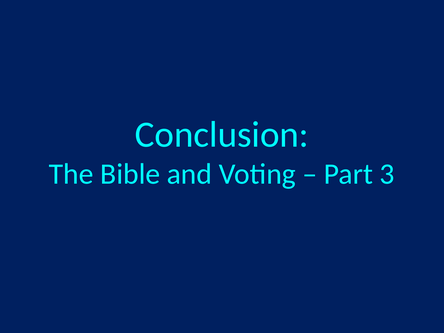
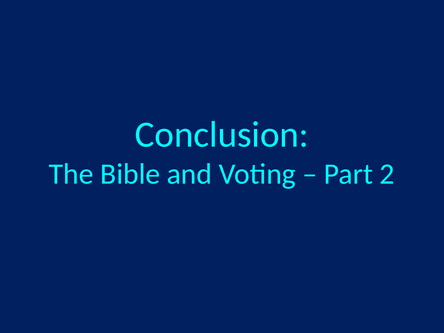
3: 3 -> 2 (387, 174)
